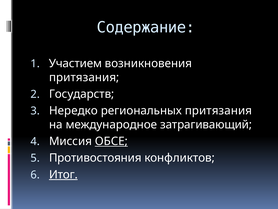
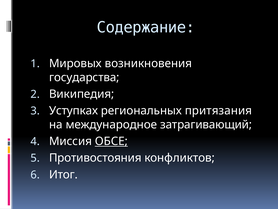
Участием: Участием -> Мировых (75, 63)
притязания: притязания -> государства (84, 77)
Государств: Государств -> Википедия (82, 94)
Нередко: Нередко -> Уступках (74, 110)
Итог underline: present -> none (63, 174)
